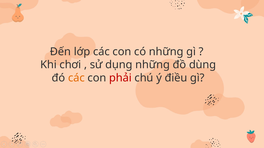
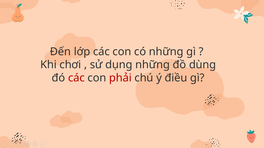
các colour: orange -> red (76, 78)
